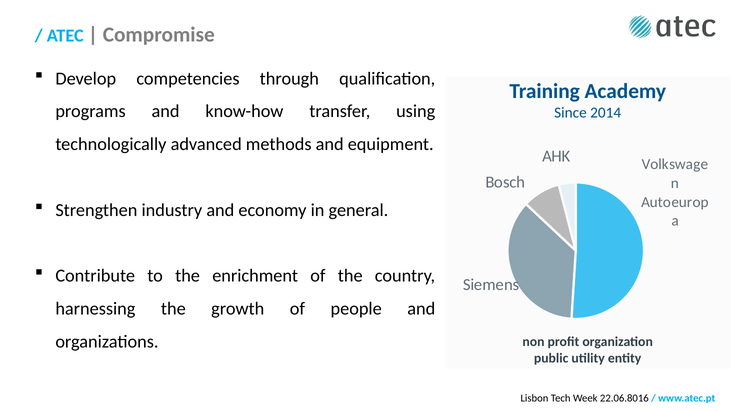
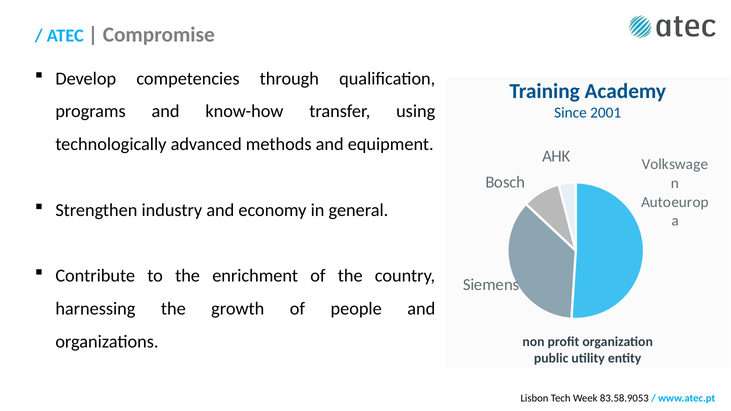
2014: 2014 -> 2001 (606, 113)
22.06.8016: 22.06.8016 -> 83.58.9053 (624, 398)
